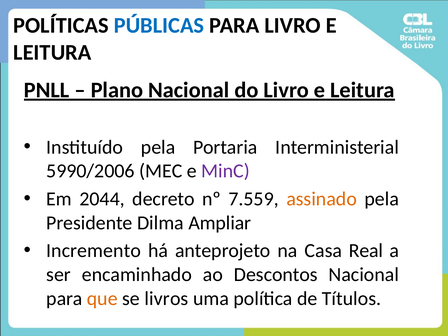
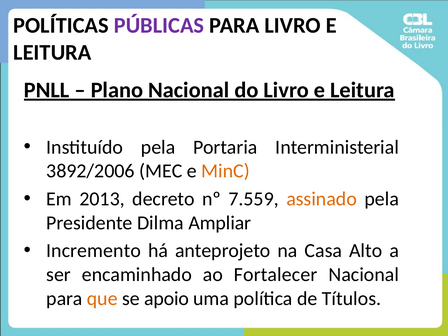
PÚBLICAS colour: blue -> purple (159, 26)
5990/2006: 5990/2006 -> 3892/2006 (90, 171)
MinC colour: purple -> orange (226, 171)
2044: 2044 -> 2013 (102, 199)
Real: Real -> Alto (366, 251)
Descontos: Descontos -> Fortalecer (276, 275)
livros: livros -> apoio (167, 299)
